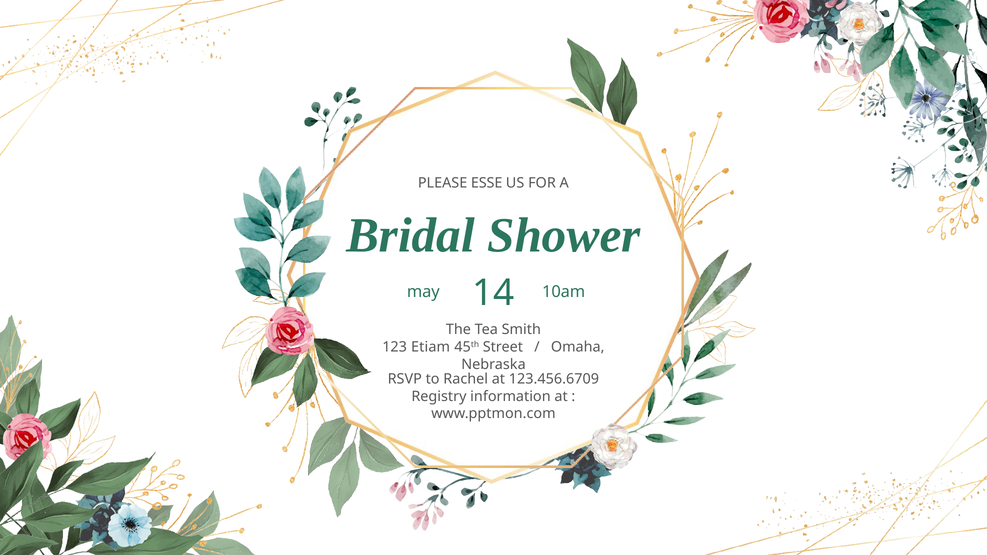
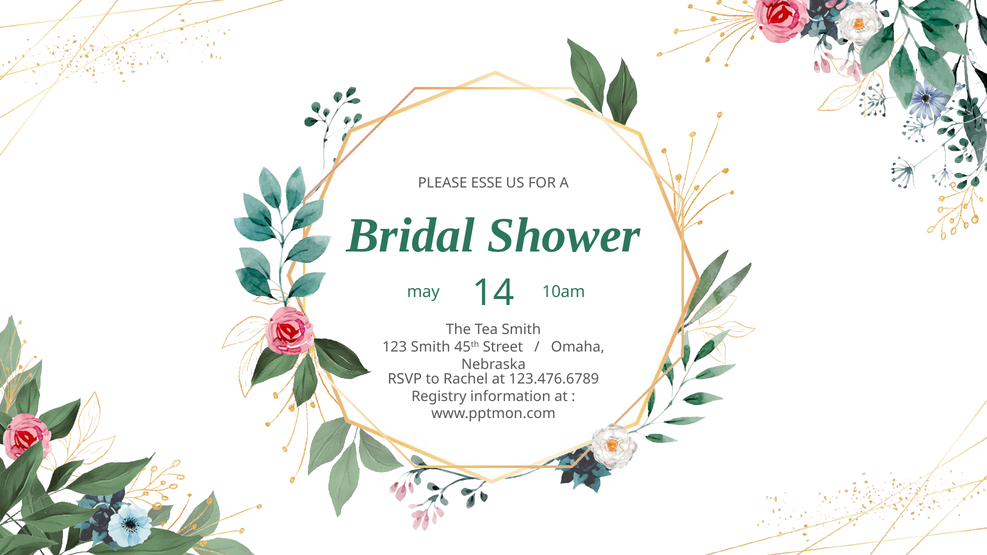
123 Etiam: Etiam -> Smith (431, 347)
123.456.6709: 123.456.6709 -> 123.476.6789 (554, 379)
